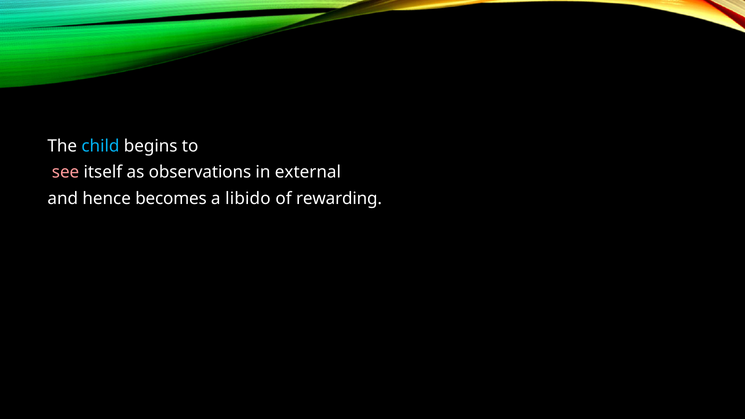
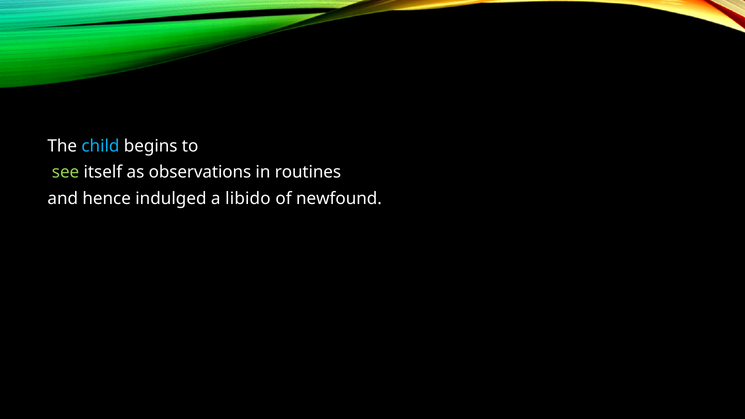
see colour: pink -> light green (66, 172)
external: external -> routines (308, 172)
becomes: becomes -> indulged (171, 198)
rewarding: rewarding -> newfound (339, 198)
